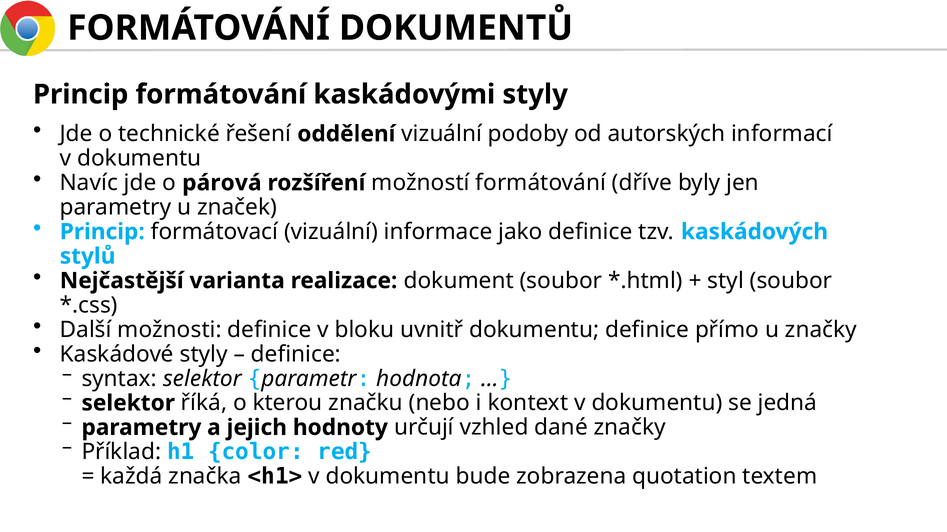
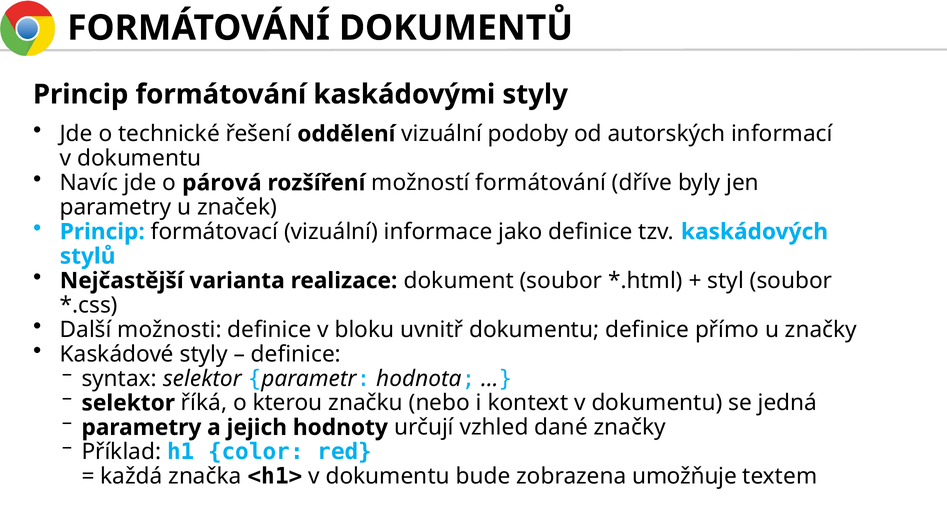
quotation: quotation -> umožňuje (685, 477)
